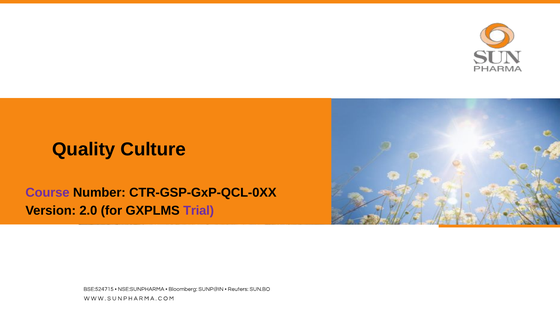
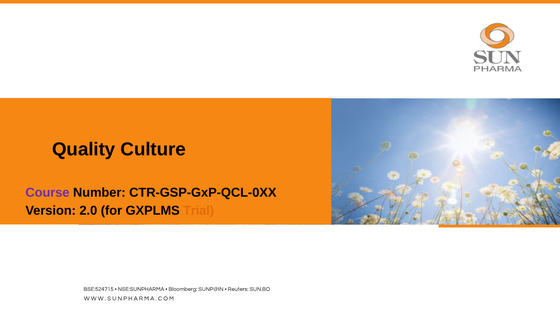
Trial colour: purple -> orange (199, 210)
